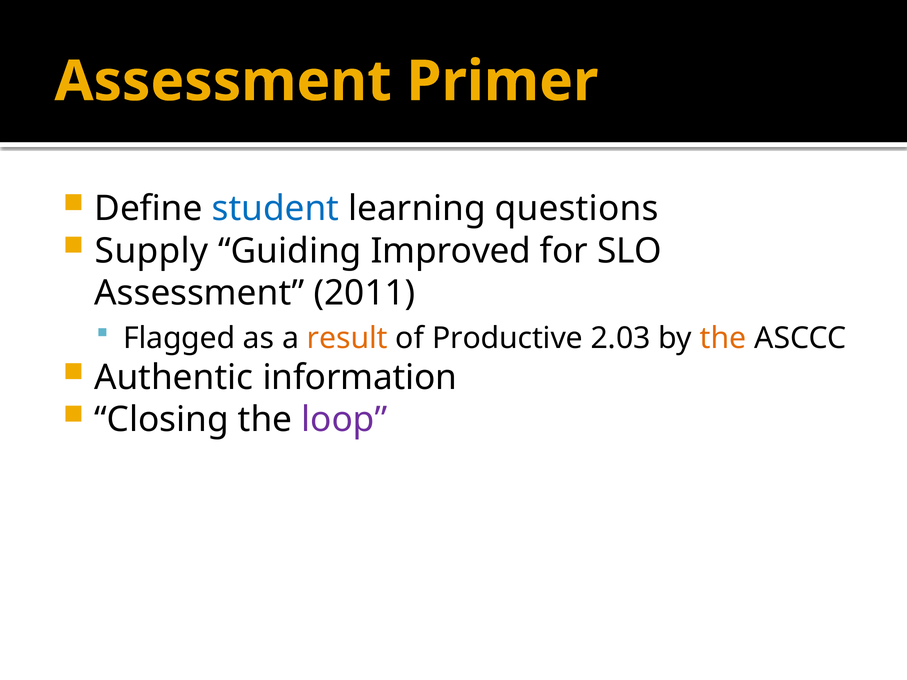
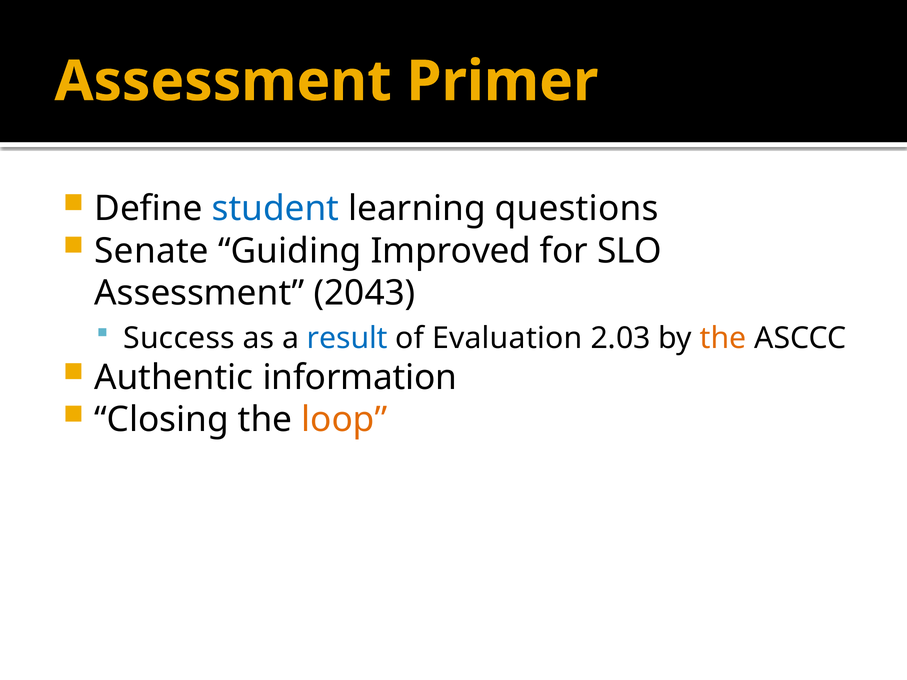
Supply: Supply -> Senate (152, 251)
2011: 2011 -> 2043 (365, 293)
Flagged: Flagged -> Success (179, 338)
result colour: orange -> blue (347, 338)
Productive: Productive -> Evaluation (507, 338)
loop colour: purple -> orange (344, 420)
